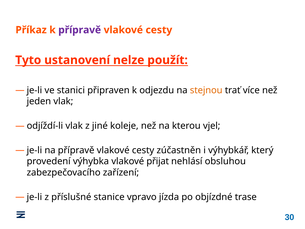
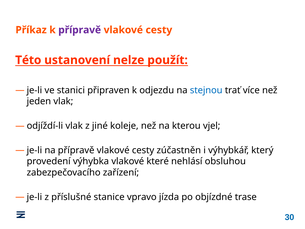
Tyto: Tyto -> Této (28, 60)
stejnou colour: orange -> blue (206, 90)
přijat: přijat -> které (158, 161)
